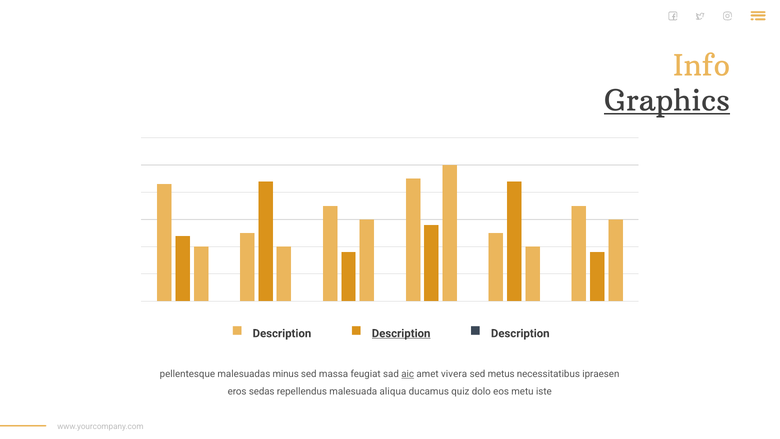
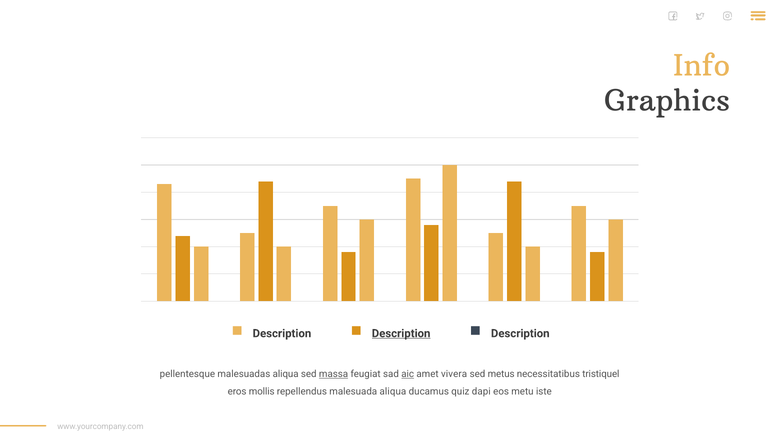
Graphics underline: present -> none (667, 101)
malesuadas minus: minus -> aliqua (286, 374)
massa underline: none -> present (334, 374)
ipraesen: ipraesen -> tristiquel (601, 374)
sedas: sedas -> mollis (262, 391)
dolo: dolo -> dapi (481, 391)
